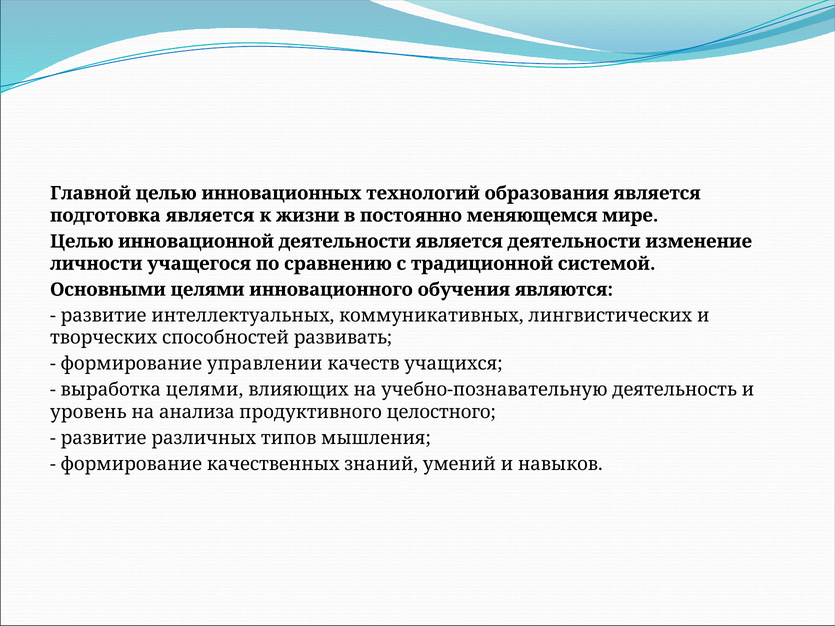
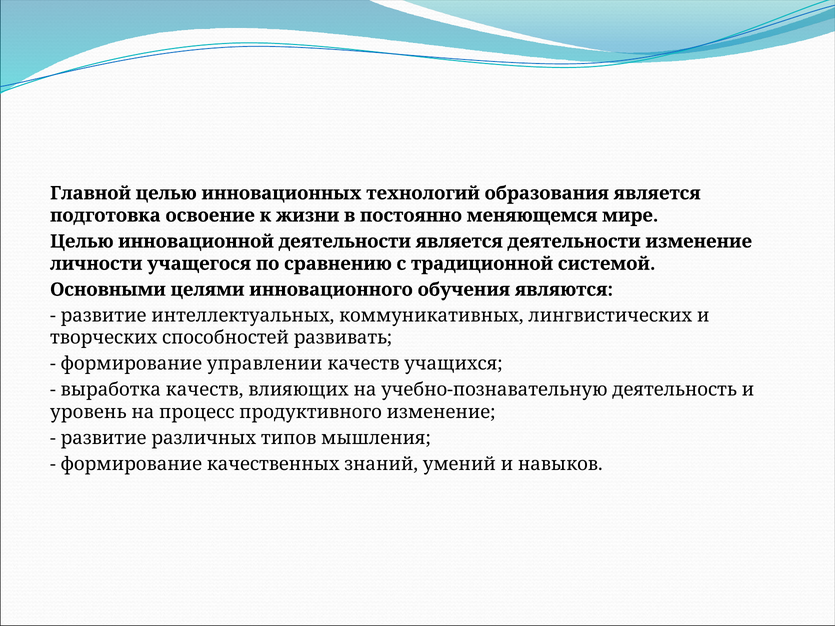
подготовка является: является -> освоение (210, 216)
выработка целями: целями -> качеств (205, 390)
анализа: анализа -> процесс (197, 412)
продуктивного целостного: целостного -> изменение (441, 412)
